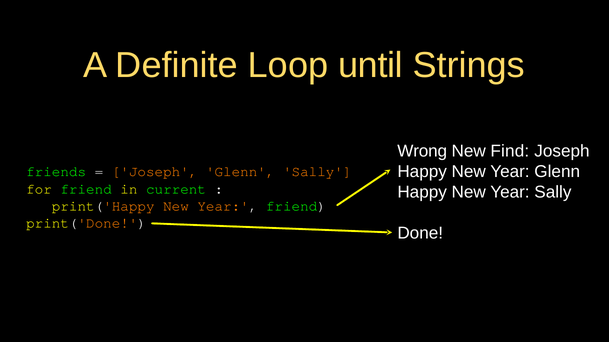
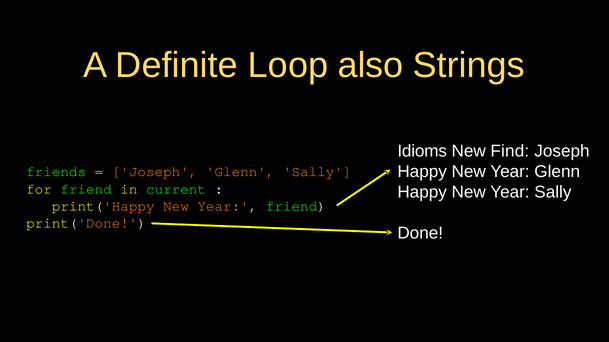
until: until -> also (371, 65)
Wrong: Wrong -> Idioms (422, 151)
